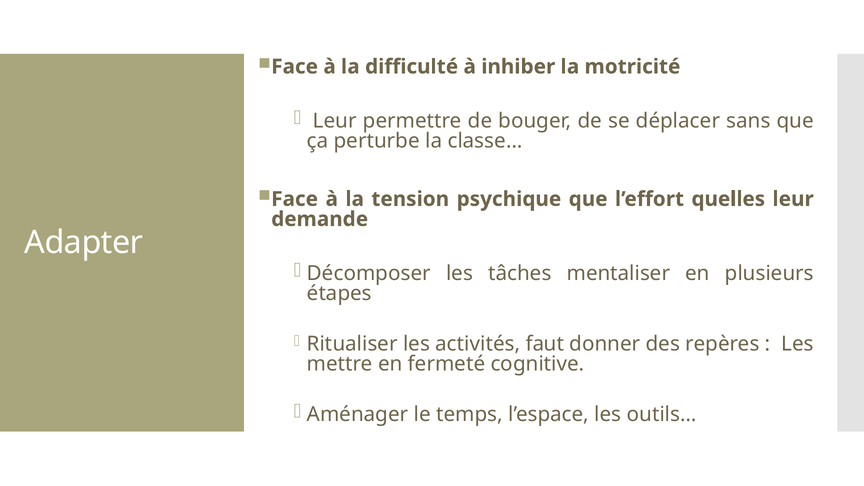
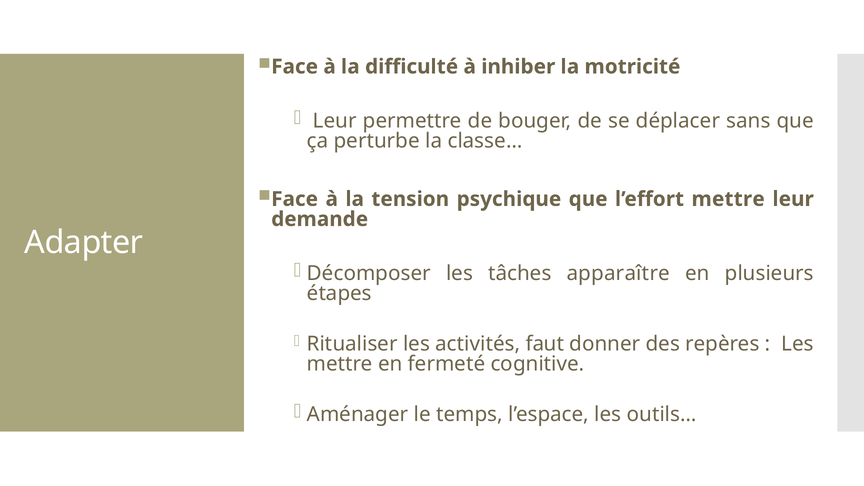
l’effort quelles: quelles -> mettre (728, 199)
mentaliser: mentaliser -> apparaître (618, 273)
